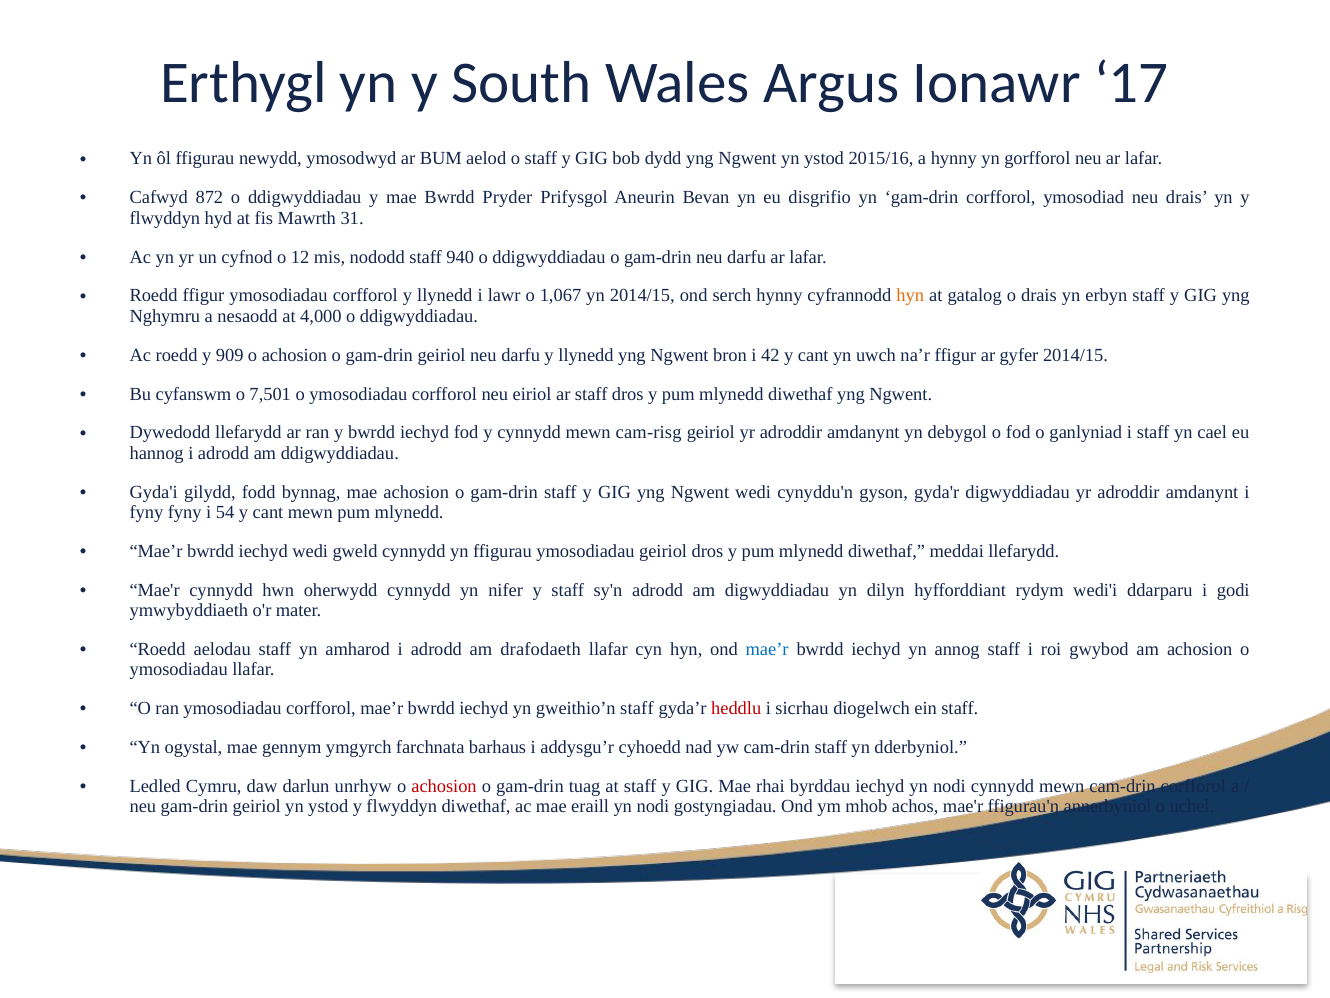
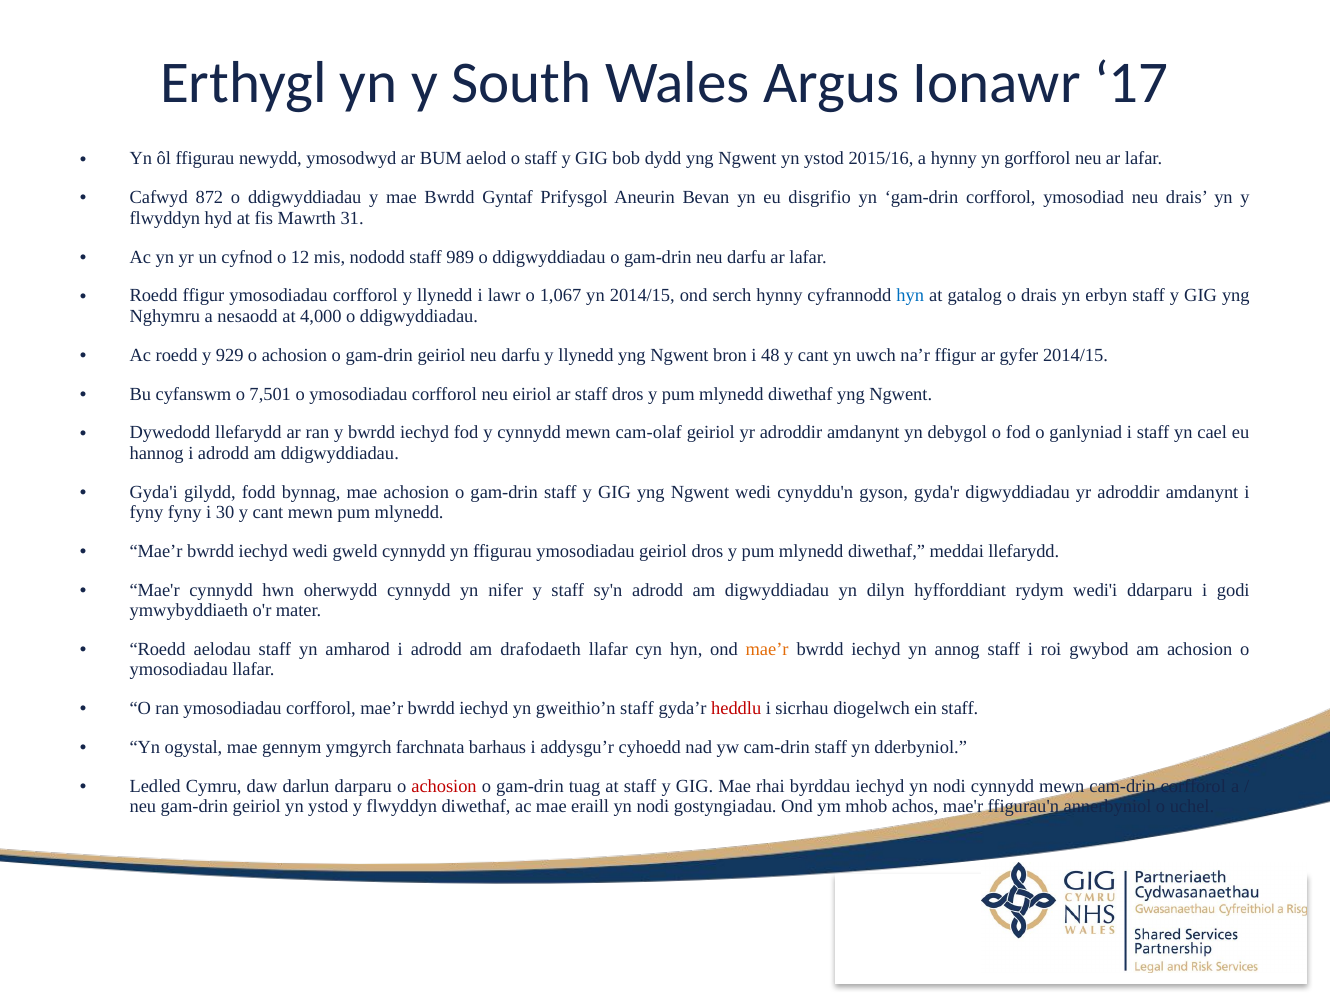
Pryder: Pryder -> Gyntaf (508, 198)
940: 940 -> 989 (460, 257)
hyn colour: orange -> blue (910, 296)
909: 909 -> 929 (230, 355)
42: 42 -> 48 (770, 355)
cam-risg: cam-risg -> cam-olaf (649, 433)
54: 54 -> 30 (225, 512)
mae’r colour: blue -> orange (767, 649)
unrhyw: unrhyw -> darparu (363, 786)
